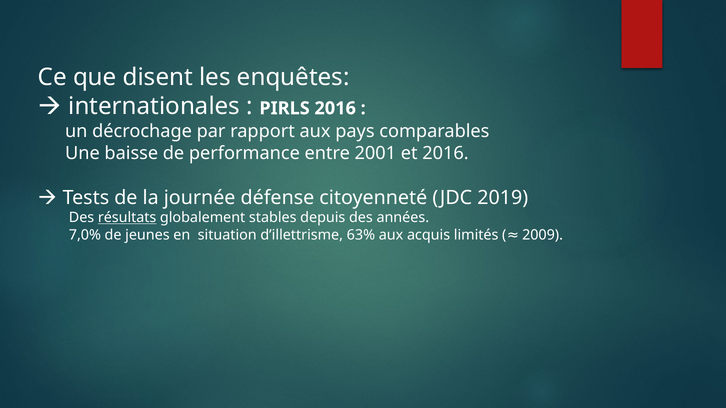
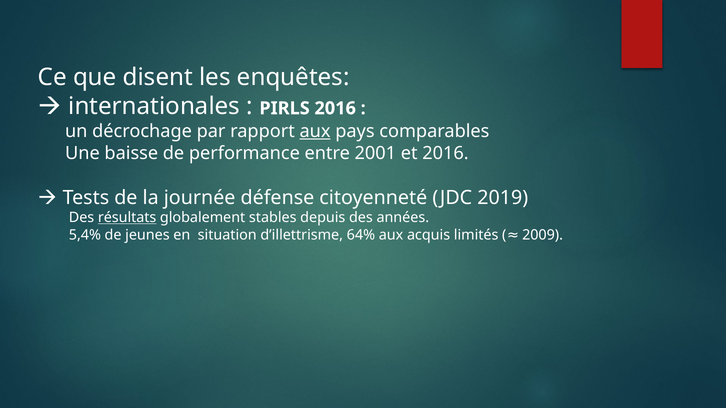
aux underline: none -> present (315, 131)
7,0%: 7,0% -> 5,4% (85, 235)
63%: 63% -> 64% (361, 235)
